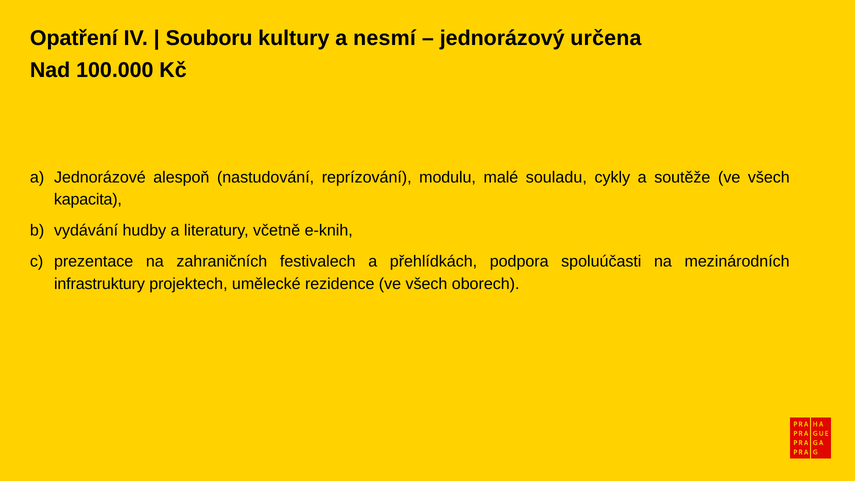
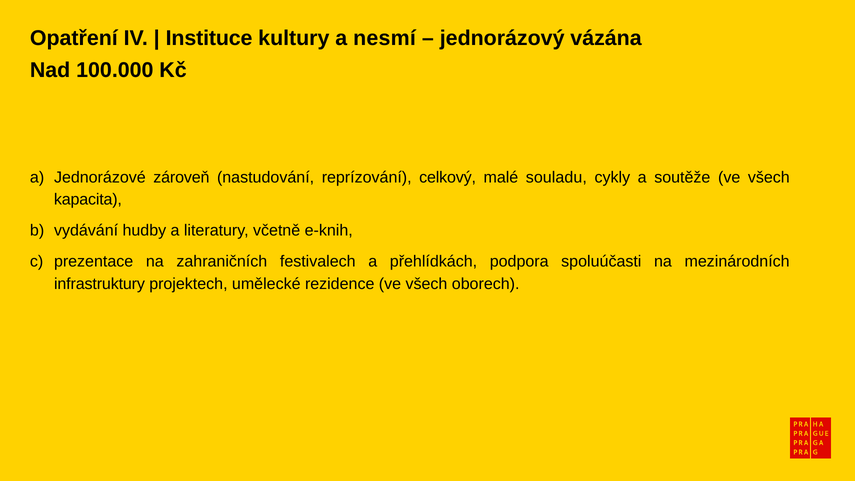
Souboru: Souboru -> Instituce (209, 38)
určena: určena -> vázána (606, 38)
alespoň: alespoň -> zároveň (181, 177)
modulu: modulu -> celkový (448, 177)
